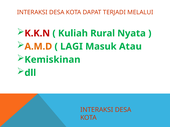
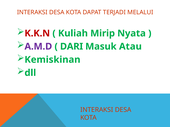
Rural: Rural -> Mirip (103, 33)
A.M.D colour: orange -> purple (38, 47)
LAGI: LAGI -> DARI (72, 47)
